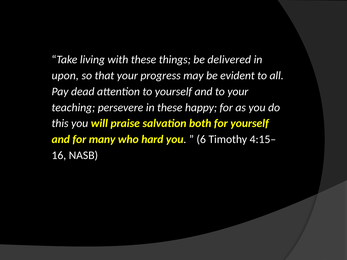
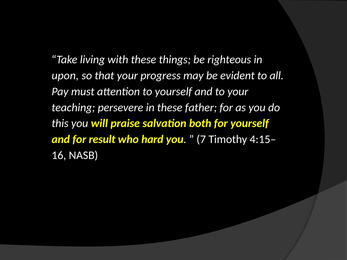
delivered: delivered -> righteous (229, 60)
dead: dead -> must (83, 92)
happy: happy -> father (201, 108)
many: many -> result (102, 140)
6: 6 -> 7 (201, 140)
